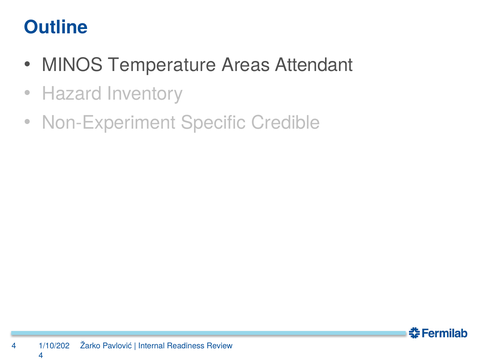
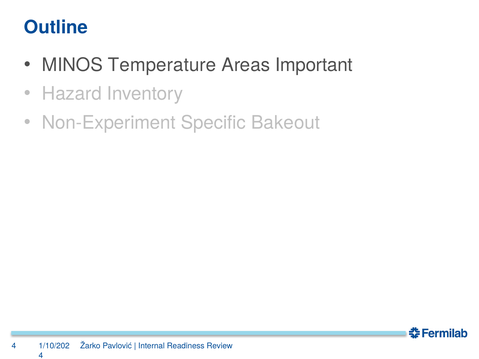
Attendant: Attendant -> Important (314, 65)
Credible: Credible -> Bakeout (286, 123)
